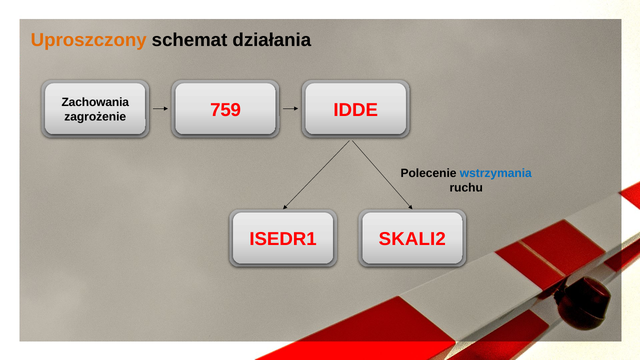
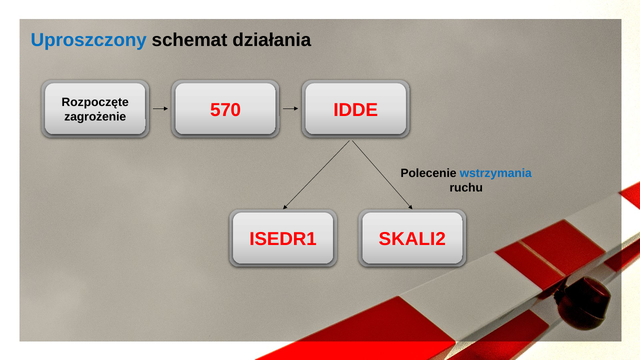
Uproszczony colour: orange -> blue (89, 40)
Zachowania: Zachowania -> Rozpoczęte (95, 102)
759: 759 -> 570 (226, 110)
